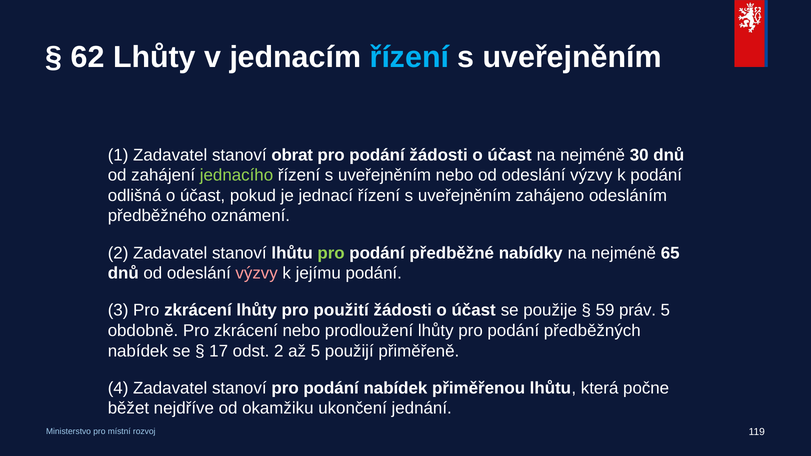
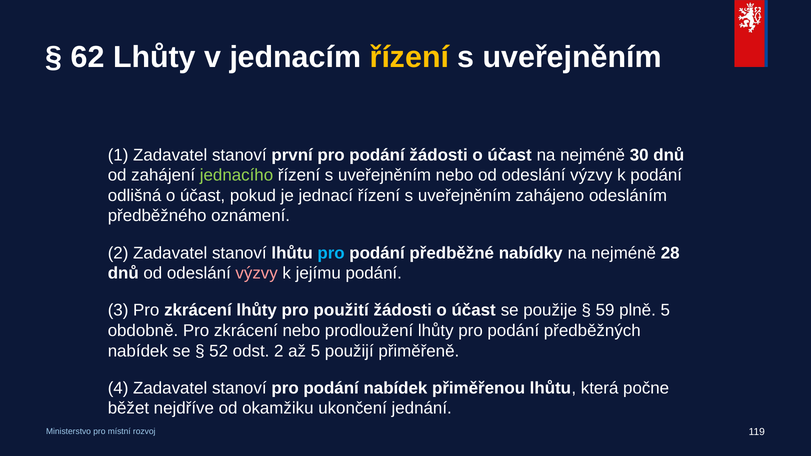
řízení colour: light blue -> yellow (409, 57)
obrat: obrat -> první (292, 155)
pro colour: light green -> light blue (331, 253)
65: 65 -> 28 (670, 253)
práv: práv -> plně (637, 311)
17: 17 -> 52 (219, 351)
